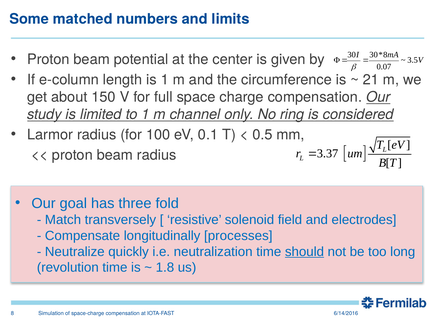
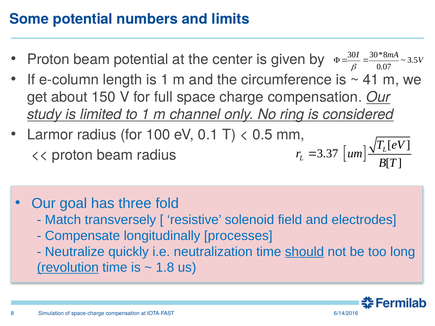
Some matched: matched -> potential (83, 19)
21: 21 -> 41 (371, 80)
revolution underline: none -> present (68, 268)
